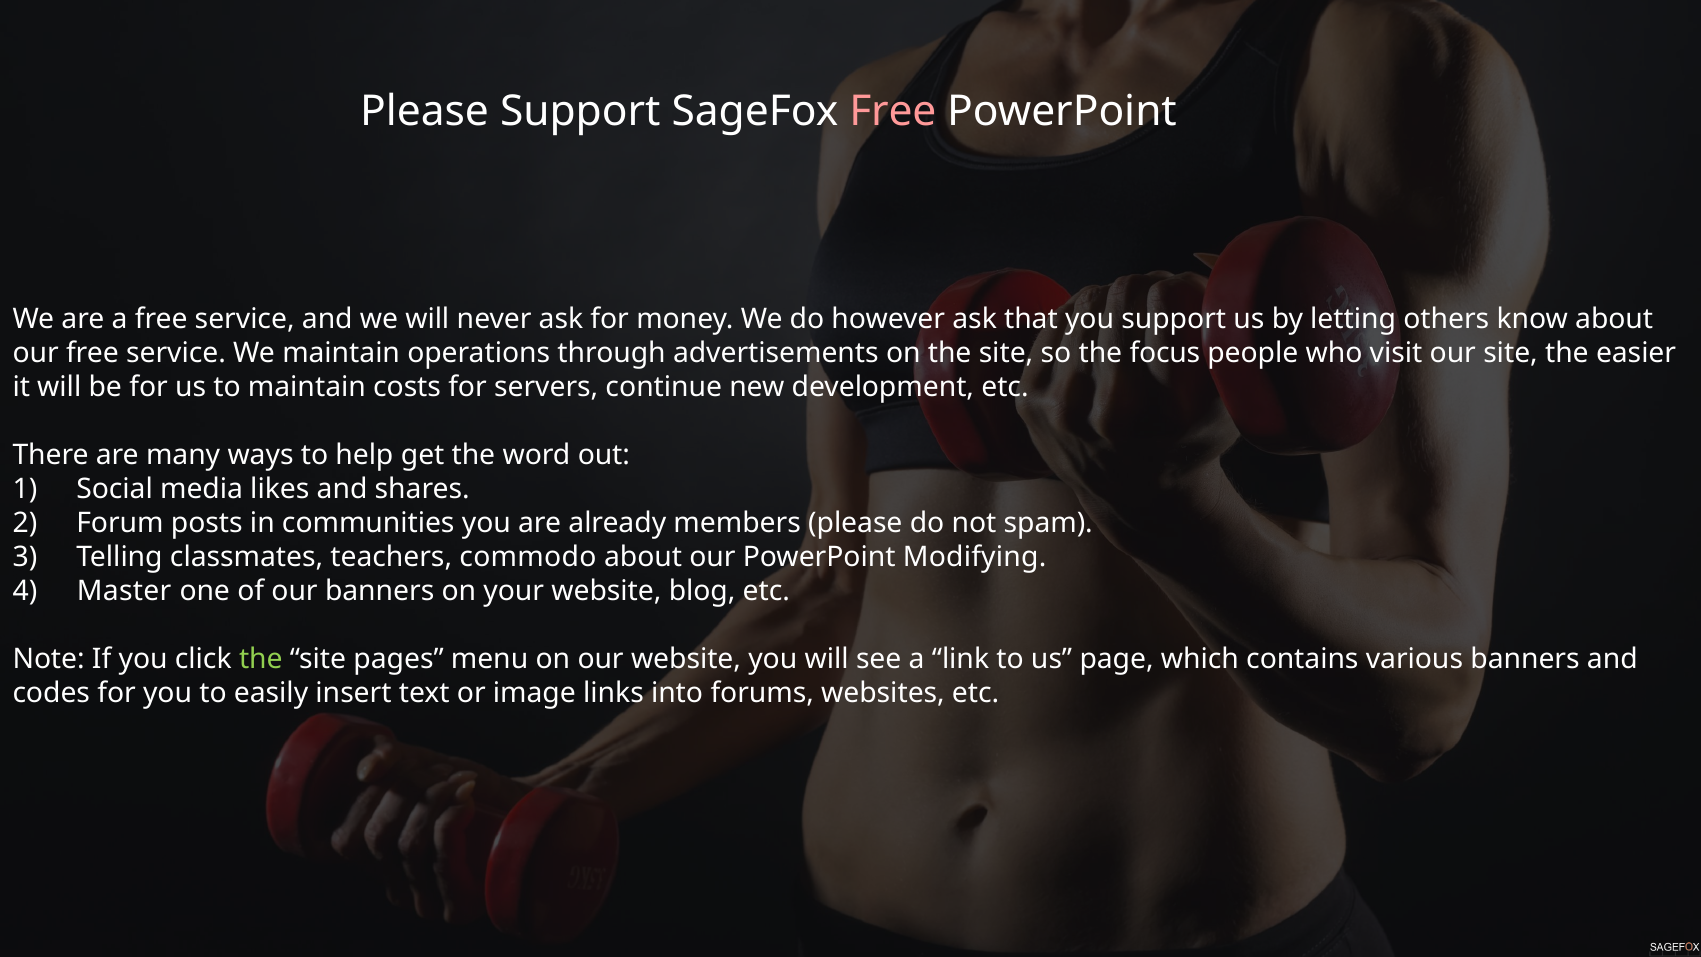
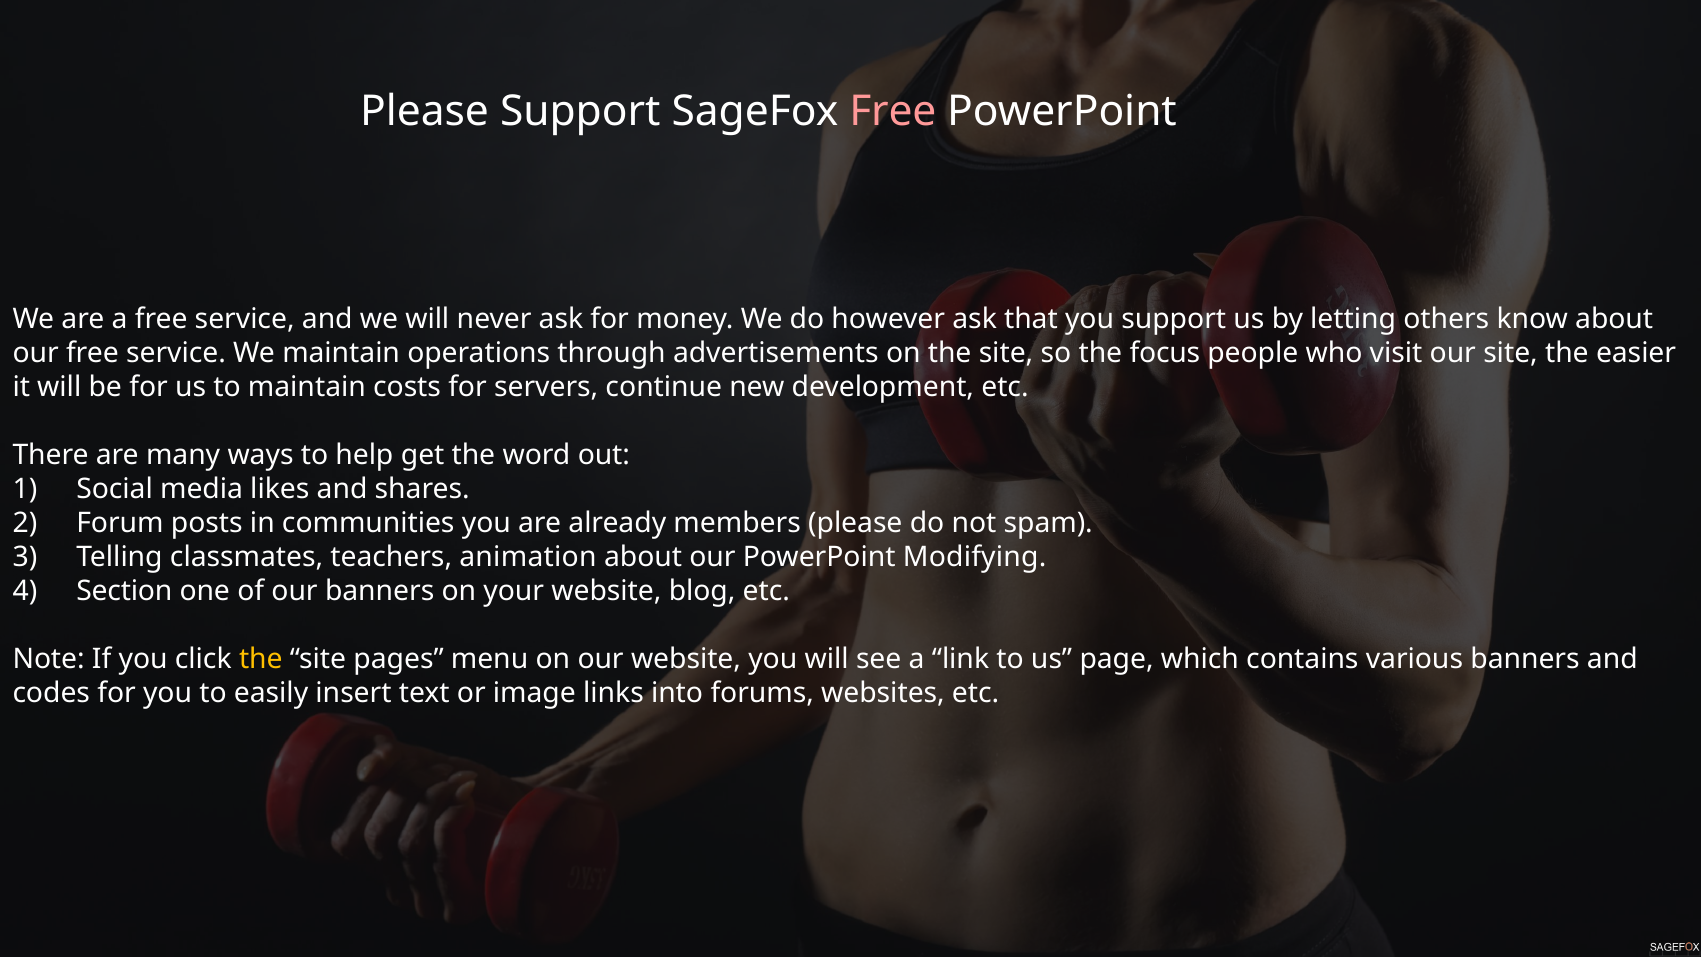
commodo: commodo -> animation (528, 557)
Master: Master -> Section (124, 591)
the colour: light green -> yellow (261, 659)
